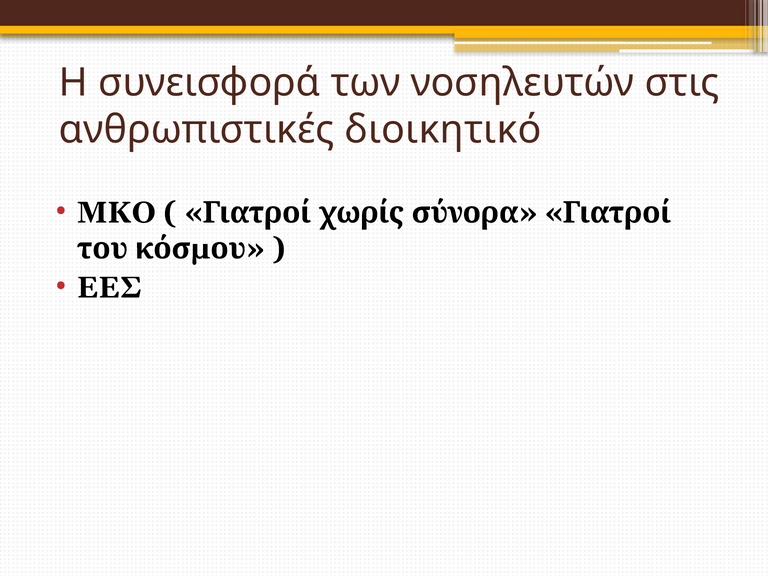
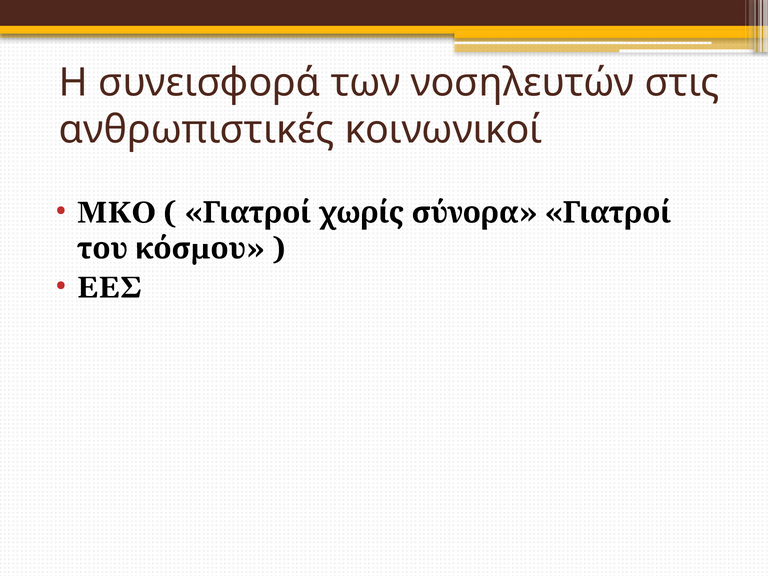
διοικητικό: διοικητικό -> κοινωνικοί (444, 130)
